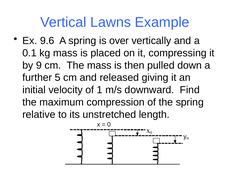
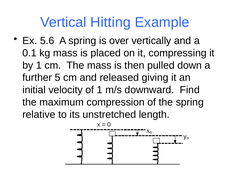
Lawns: Lawns -> Hitting (111, 22)
9.6: 9.6 -> 5.6 (47, 41)
by 9: 9 -> 1 (39, 65)
